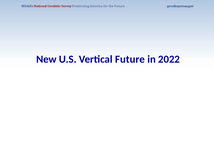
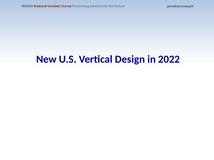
Future: Future -> Design (130, 59)
